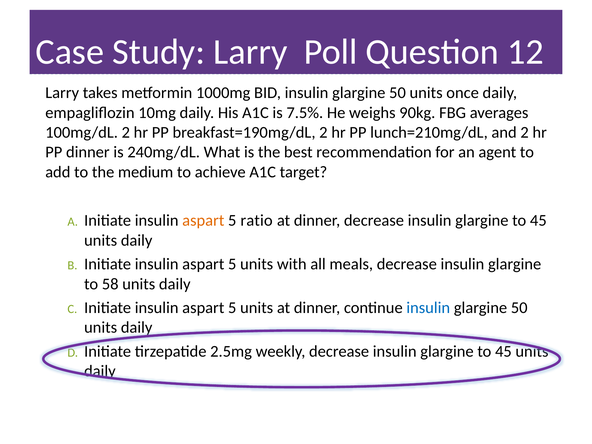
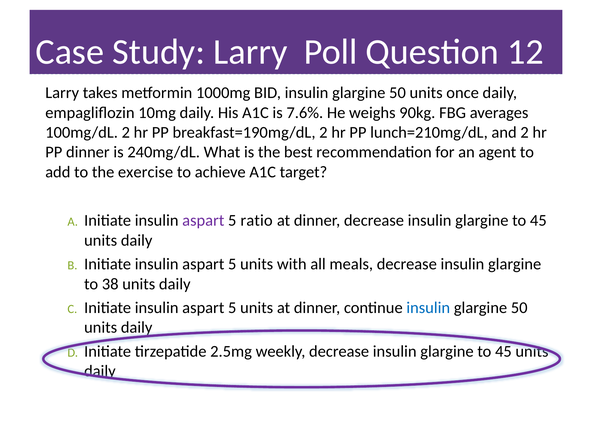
7.5%: 7.5% -> 7.6% (305, 113)
medium: medium -> exercise (146, 172)
aspart colour: orange -> purple (203, 221)
58: 58 -> 38 (110, 284)
